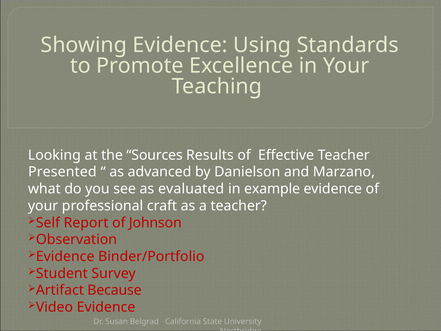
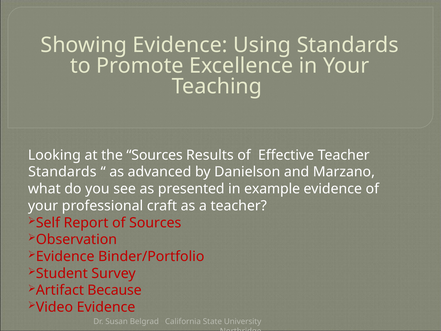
Presented: Presented -> Standards (62, 172)
evaluated: evaluated -> presented (191, 189)
of Johnson: Johnson -> Sources (155, 223)
